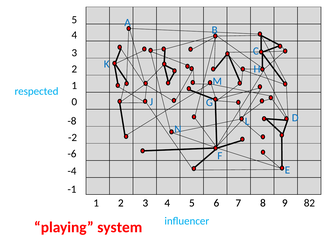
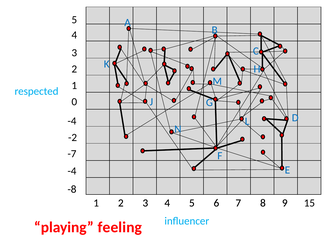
-8: -8 -> -4 (72, 121)
-6: -6 -> -7 (72, 154)
-1: -1 -> -8 (72, 189)
82: 82 -> 15 (309, 203)
system: system -> feeling (120, 227)
